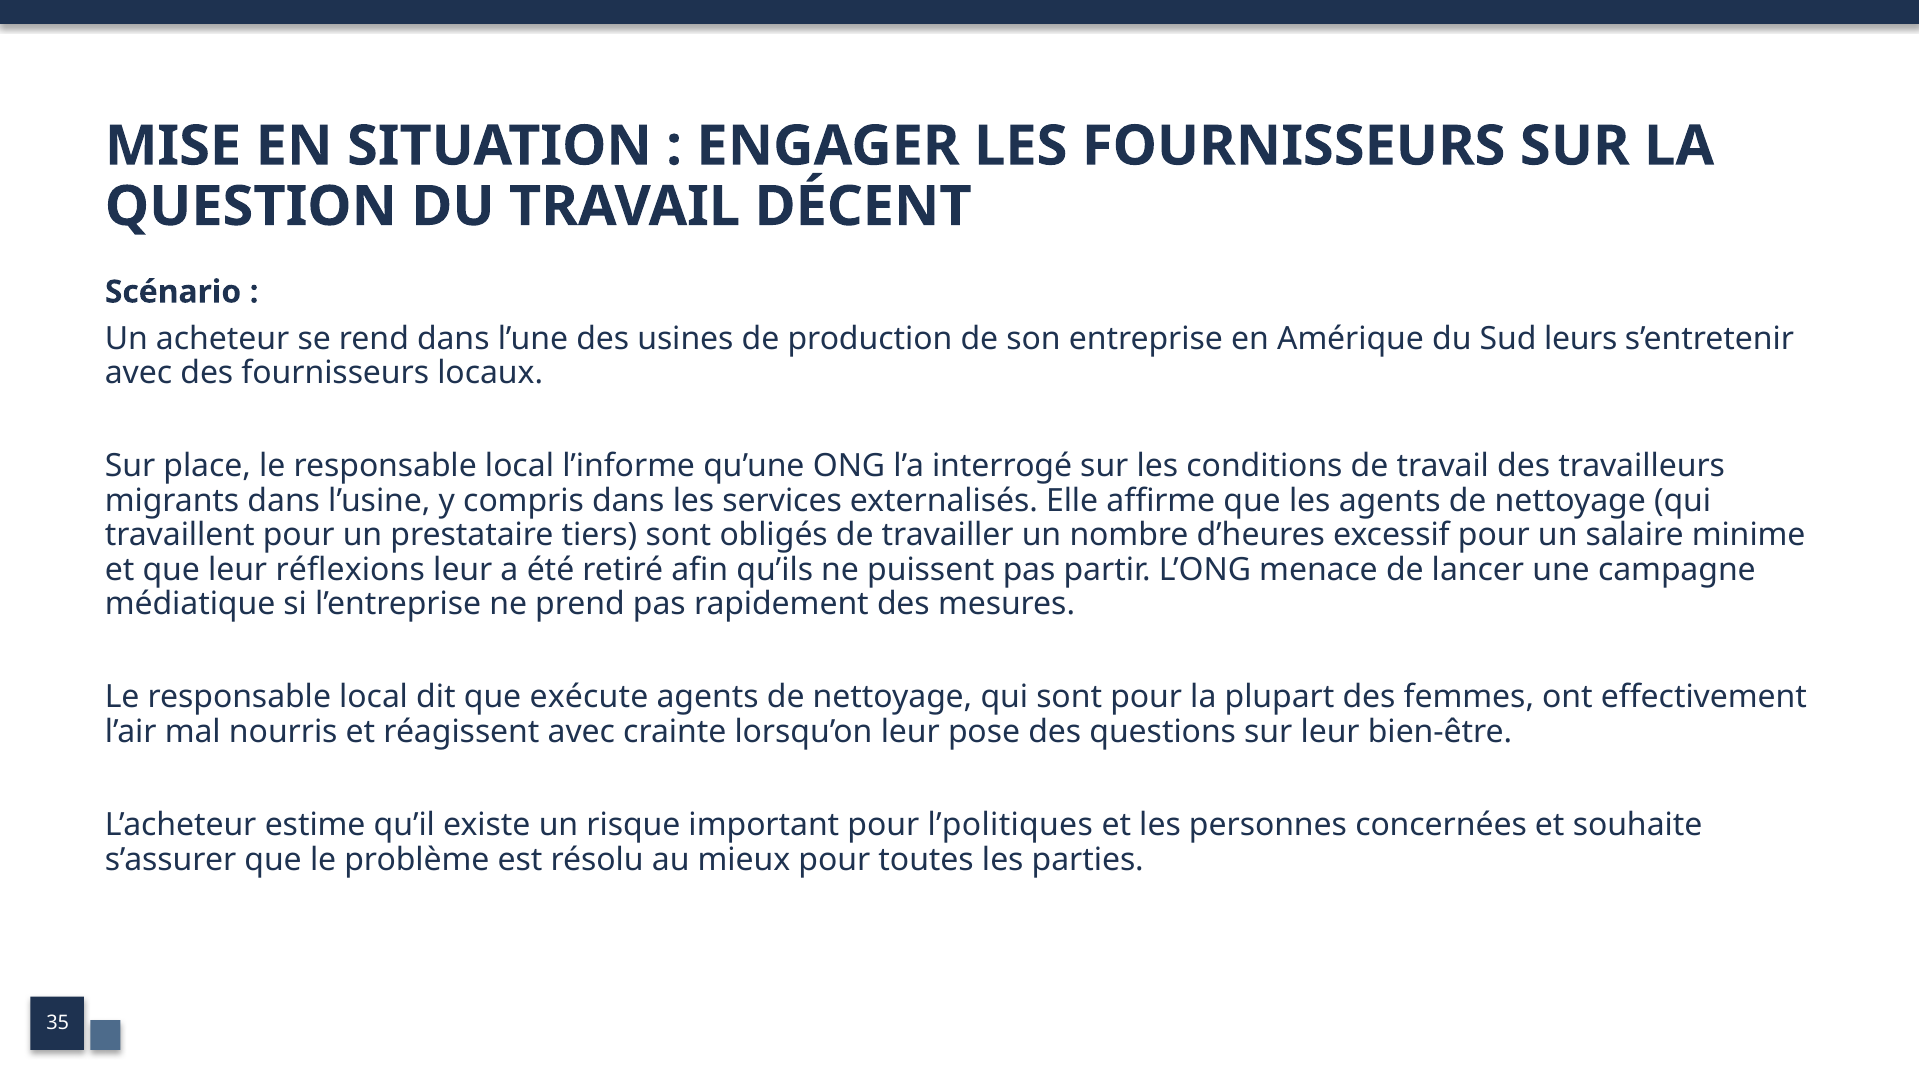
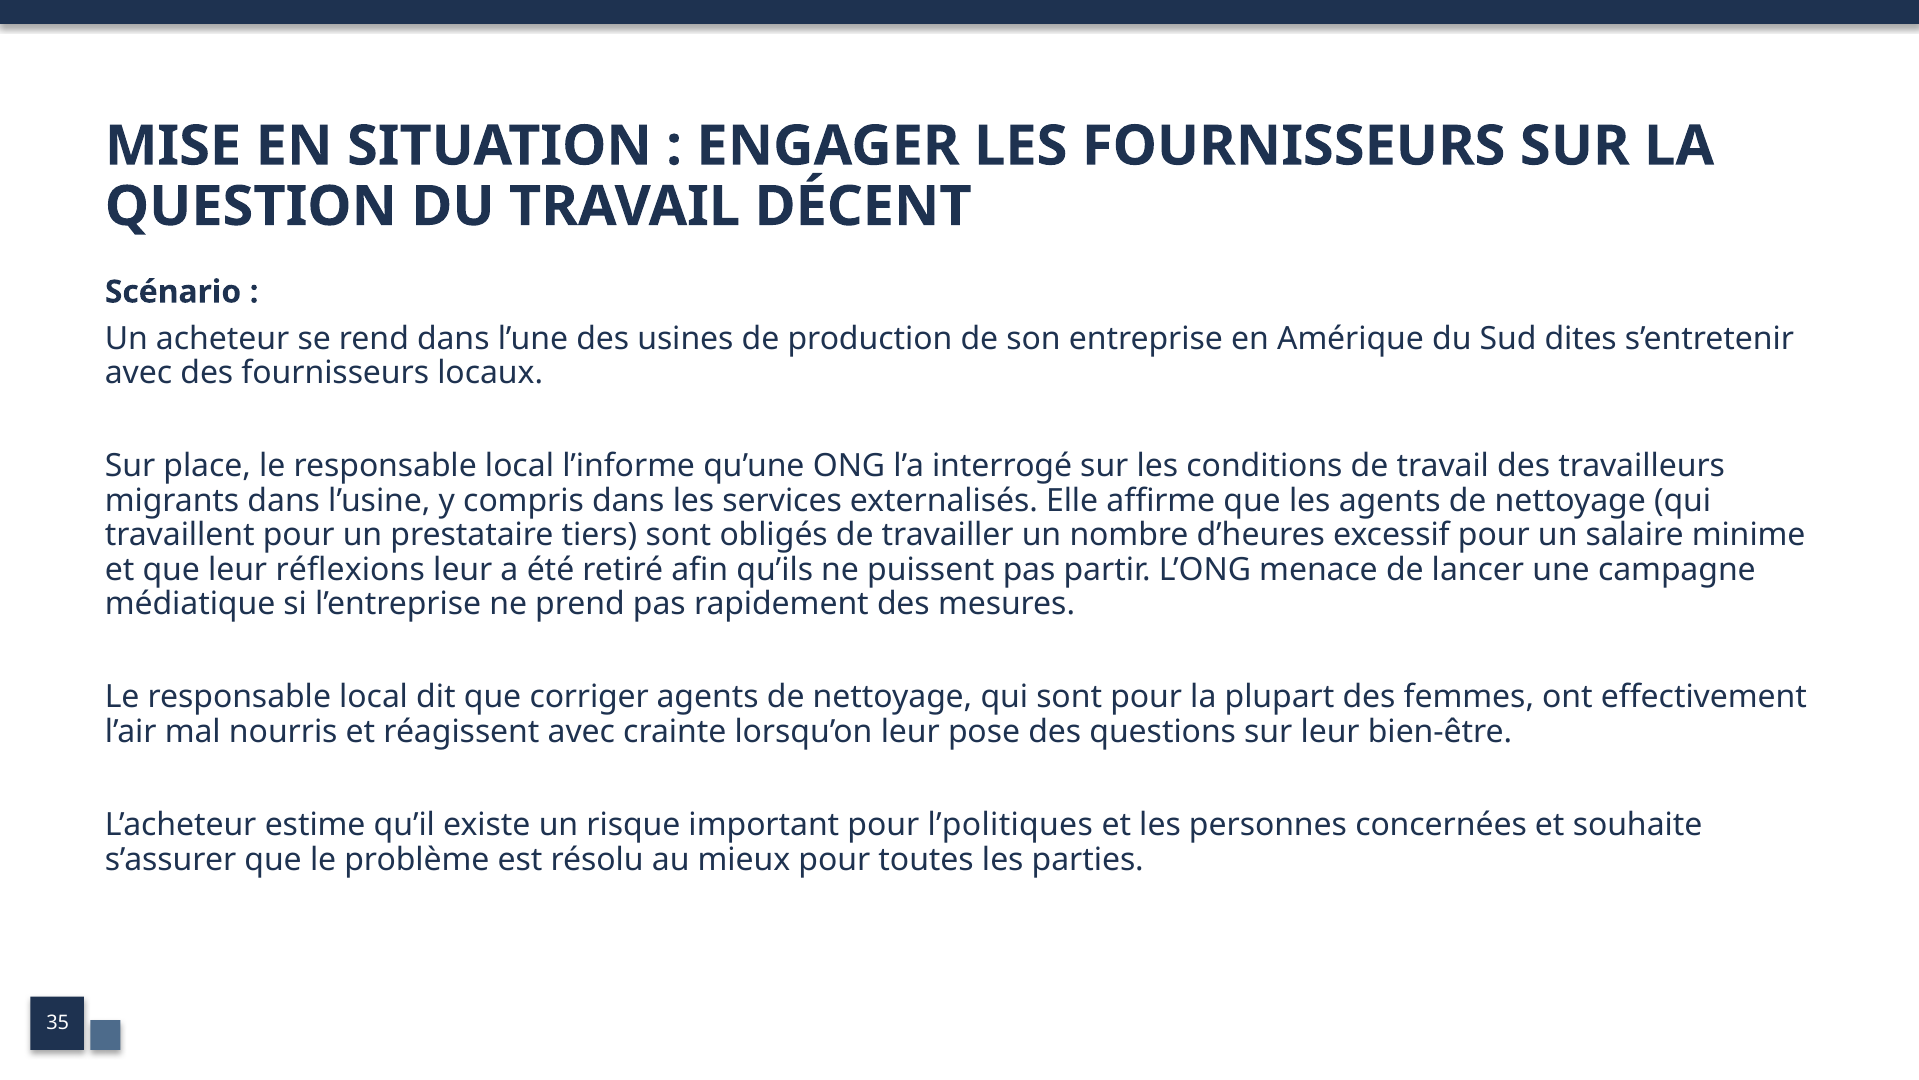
leurs: leurs -> dites (1581, 338)
exécute: exécute -> corriger (589, 697)
